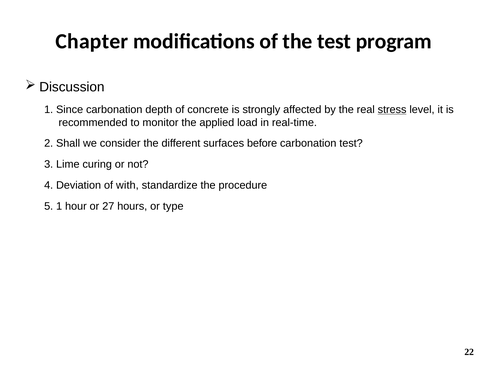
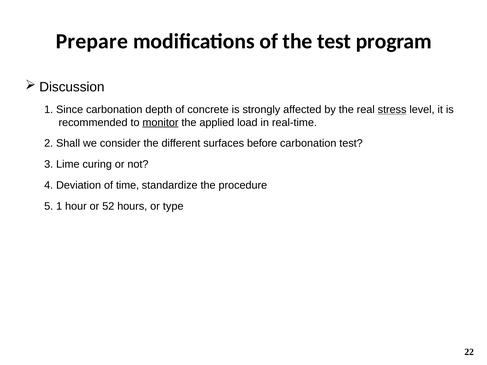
Chapter: Chapter -> Prepare (92, 41)
monitor underline: none -> present (160, 123)
with: with -> time (128, 185)
27: 27 -> 52 (108, 206)
